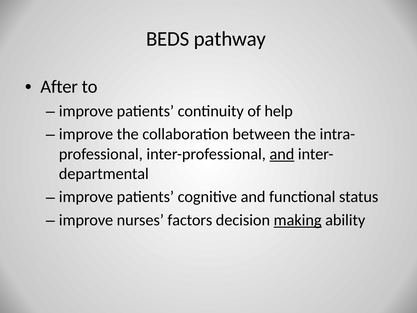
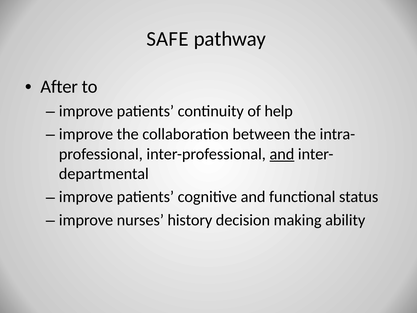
BEDS: BEDS -> SAFE (168, 39)
factors: factors -> history (190, 220)
making underline: present -> none (298, 220)
